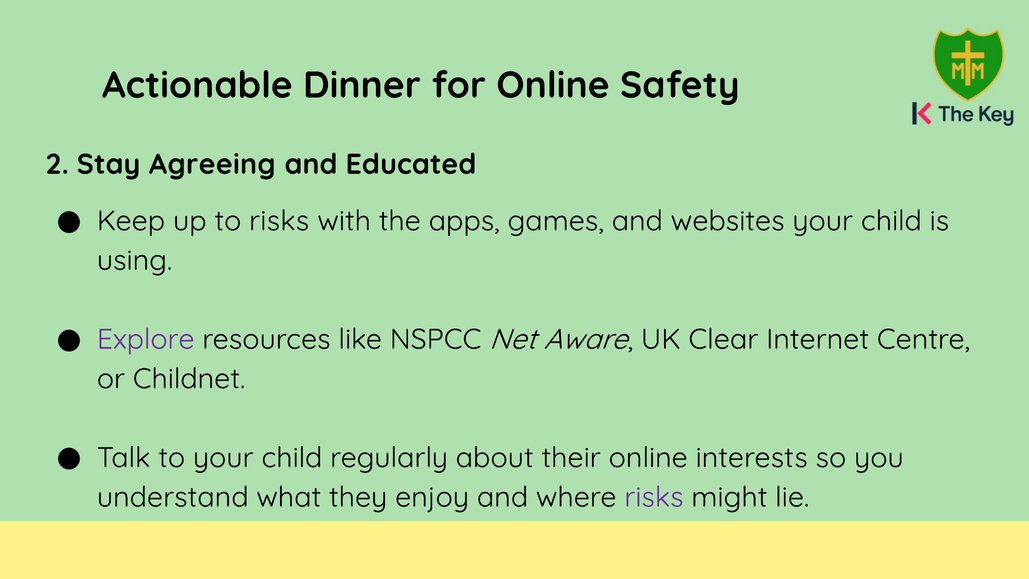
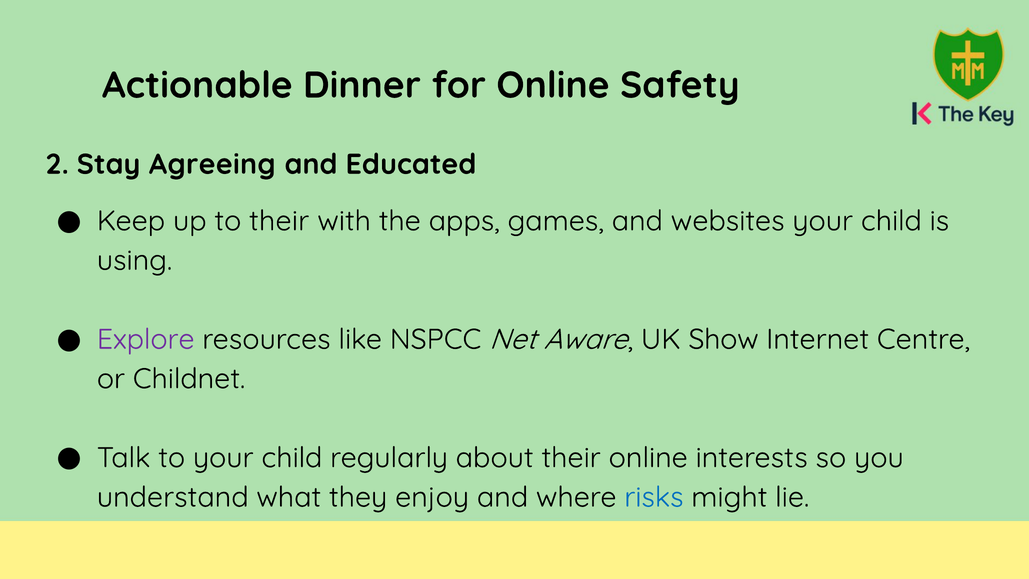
to risks: risks -> their (279, 221)
Clear: Clear -> Show (724, 339)
risks colour: purple -> blue (654, 497)
